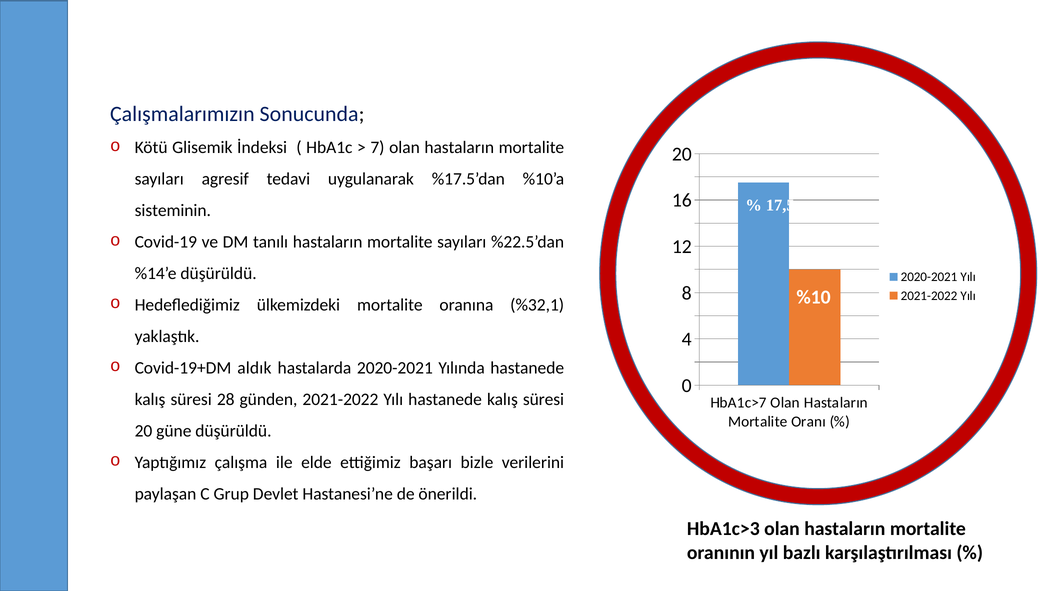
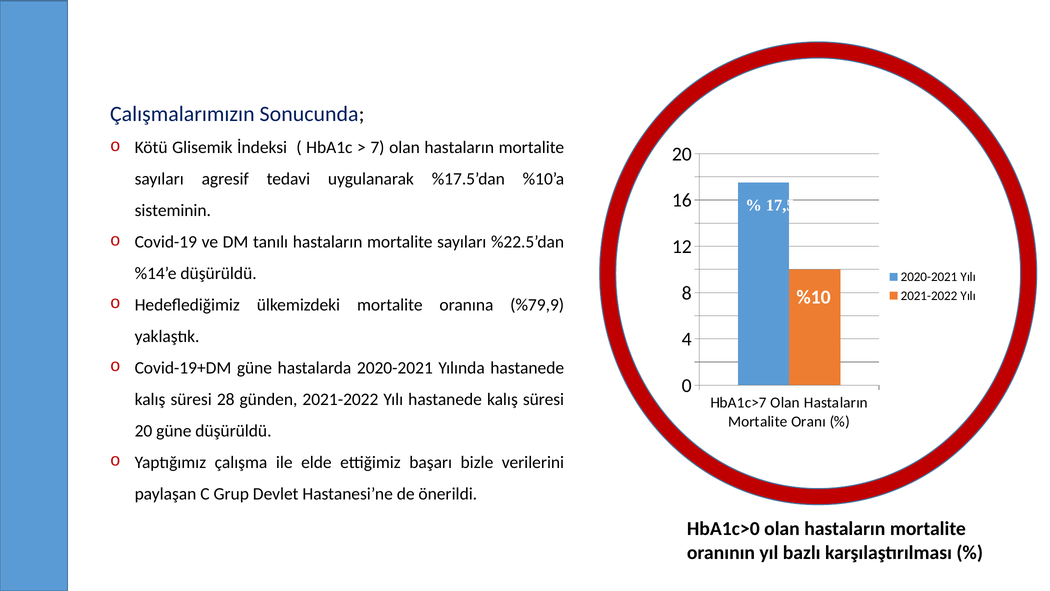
%32,1: %32,1 -> %79,9 (537, 305)
Covid-19+DM aldık: aldık -> güne (254, 368)
HbA1c>3: HbA1c>3 -> HbA1c>0 (723, 529)
